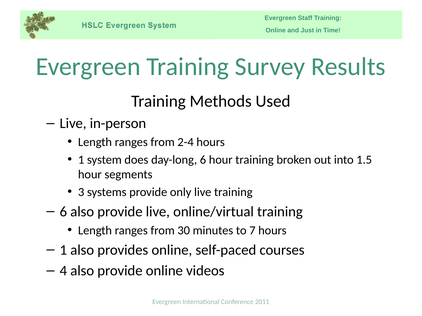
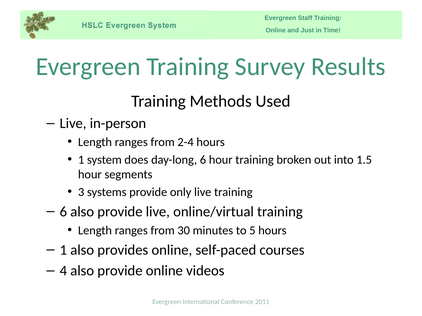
7: 7 -> 5 (252, 231)
